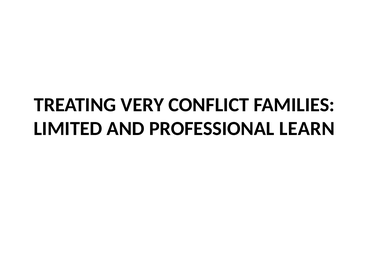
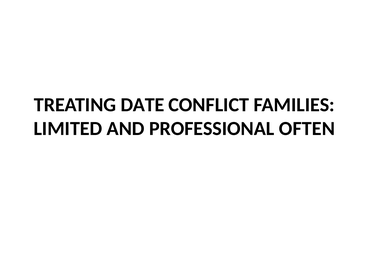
VERY: VERY -> DATE (142, 105)
LEARN: LEARN -> OFTEN (307, 129)
